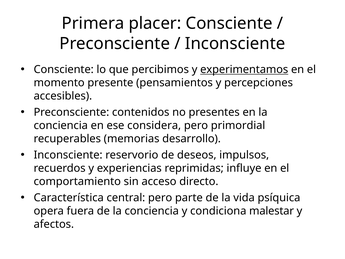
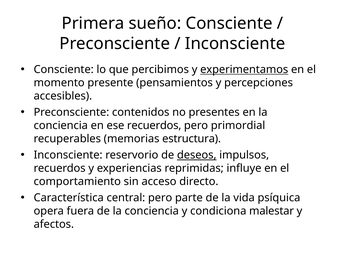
placer: placer -> sueño (155, 23)
ese considera: considera -> recuerdos (154, 125)
desarrollo: desarrollo -> estructura (192, 139)
deseos underline: none -> present (197, 155)
